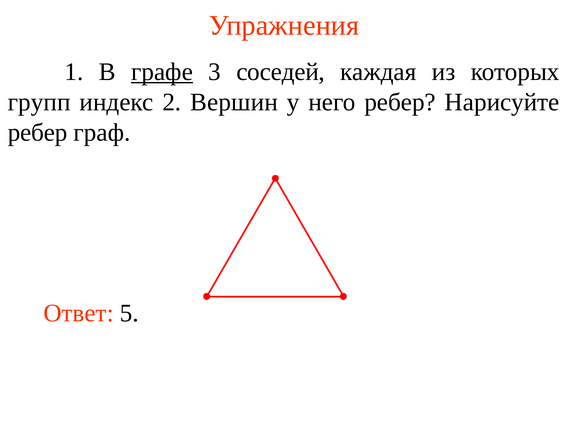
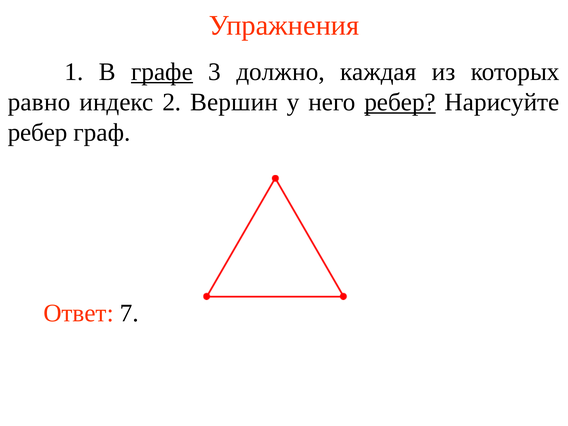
соседей: соседей -> должно (281, 72)
групп: групп -> равно (39, 102)
ребер underline: none -> present (400, 102)
5: 5 -> 7 (129, 313)
